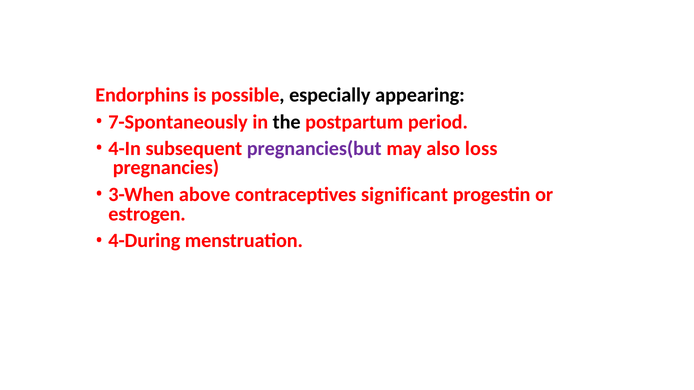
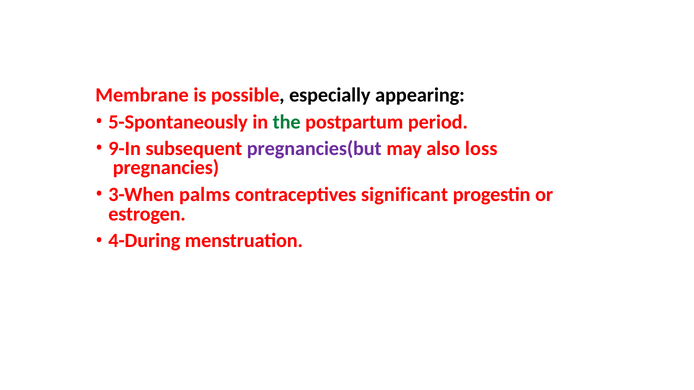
Endorphins: Endorphins -> Membrane (142, 95)
7-Spontaneously: 7-Spontaneously -> 5-Spontaneously (178, 122)
the colour: black -> green (287, 122)
4-In: 4-In -> 9-In (125, 149)
above: above -> palms (205, 195)
